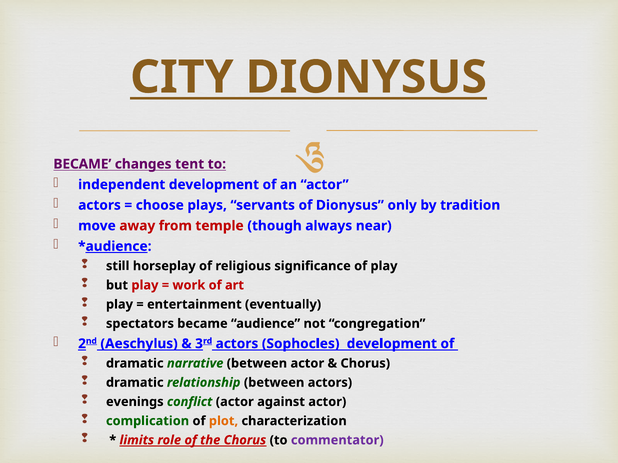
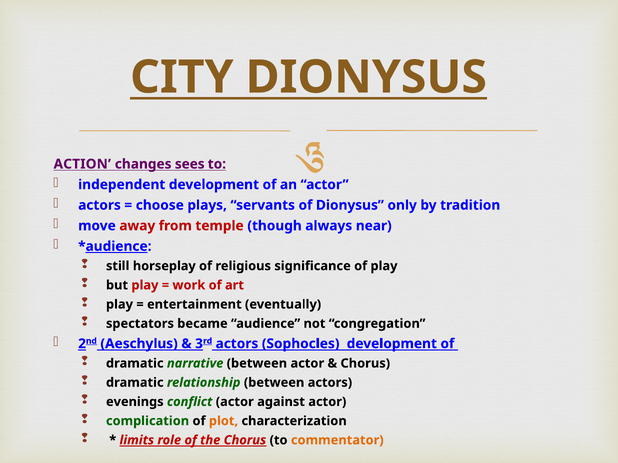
BECAME: BECAME -> ACTION (82, 164)
tent: tent -> sees (190, 164)
commentator colour: purple -> orange (337, 441)
